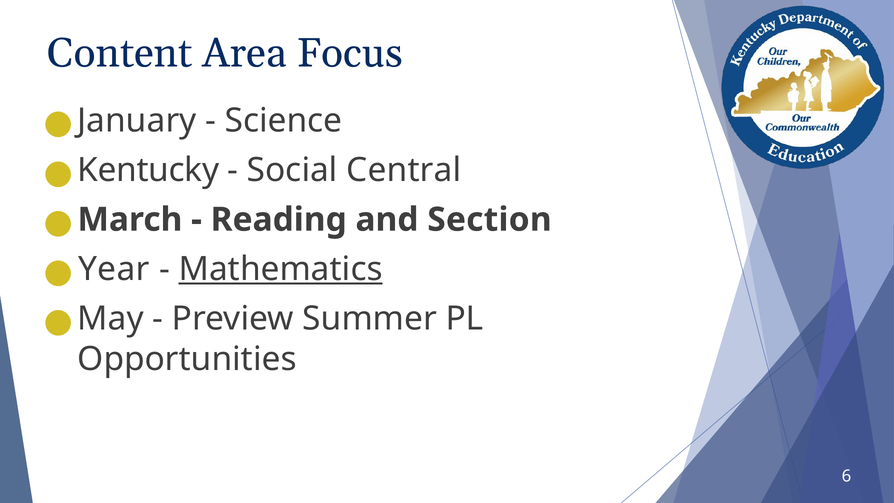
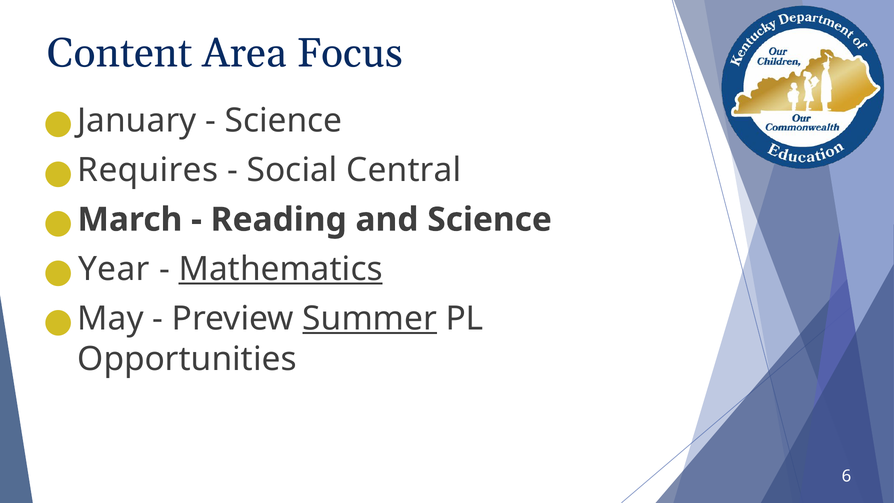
Kentucky: Kentucky -> Requires (148, 170)
and Section: Section -> Science (490, 220)
Summer underline: none -> present (370, 319)
